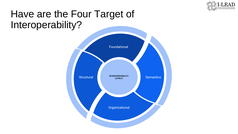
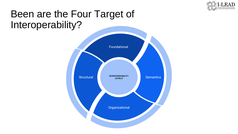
Have: Have -> Been (22, 14)
